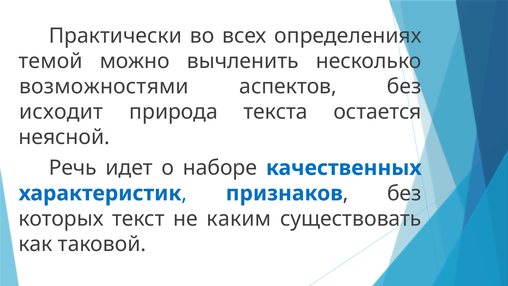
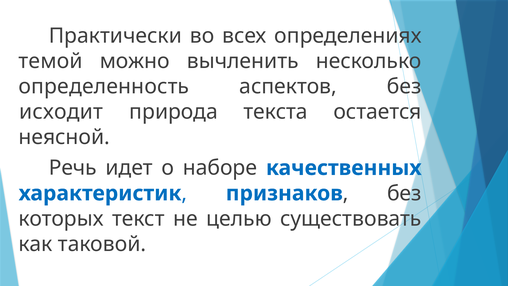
возможностями: возможностями -> определенность (104, 86)
каким: каким -> целью (239, 219)
